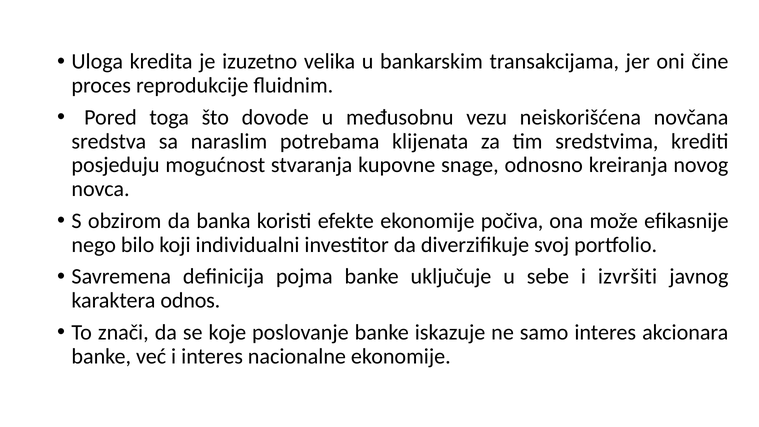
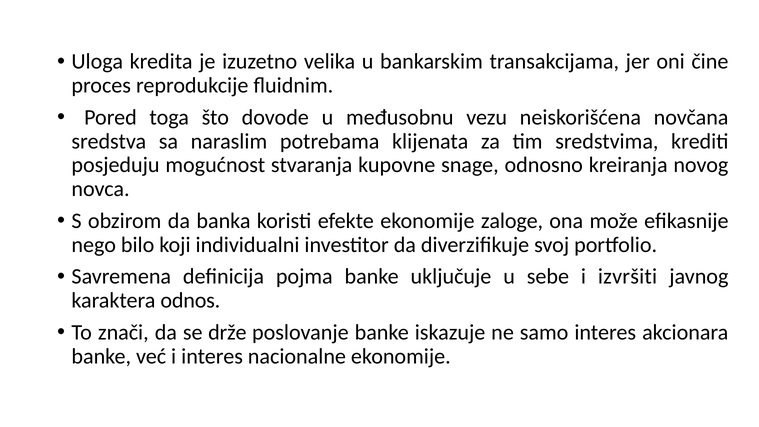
počiva: počiva -> zaloge (512, 221)
koje: koje -> drže (227, 332)
